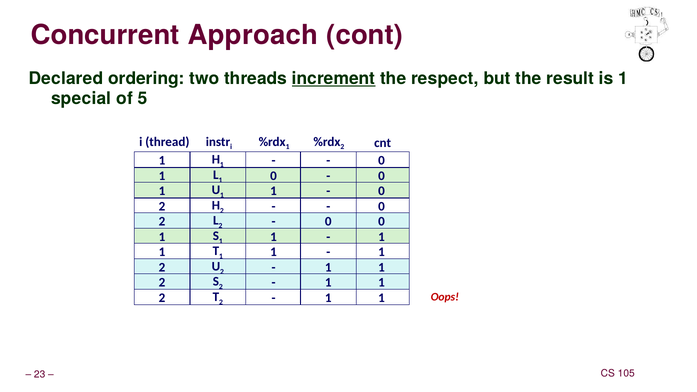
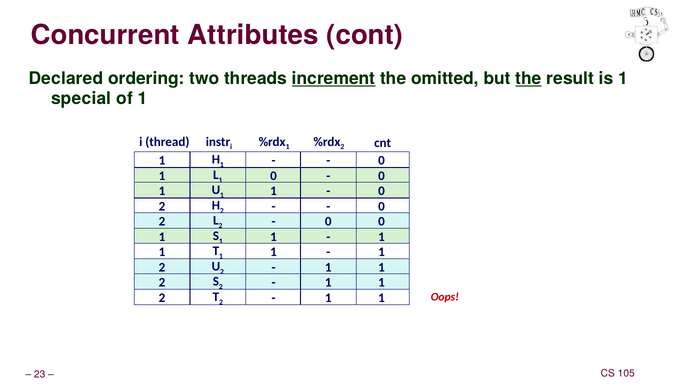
Approach: Approach -> Attributes (253, 35)
respect: respect -> omitted (445, 79)
the underline: none -> present (529, 79)
of 5: 5 -> 1 (143, 99)
